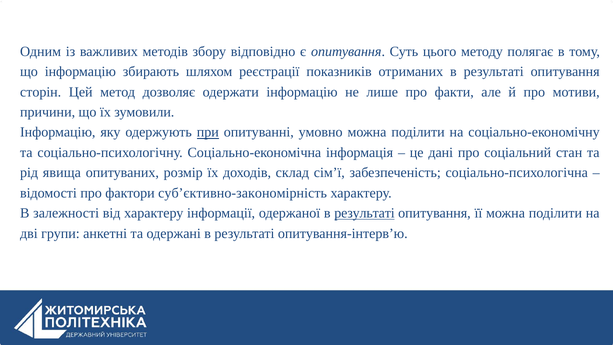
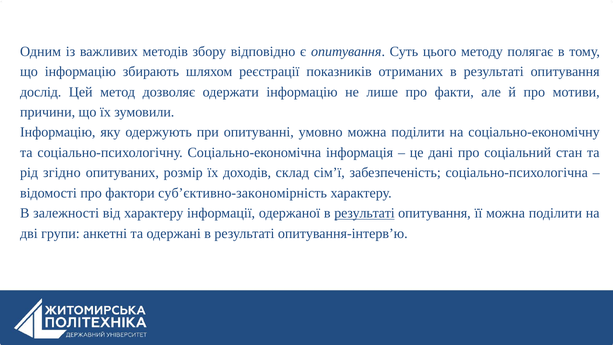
сторін: сторін -> дослід (41, 92)
при underline: present -> none (208, 132)
явища: явища -> згідно (62, 173)
